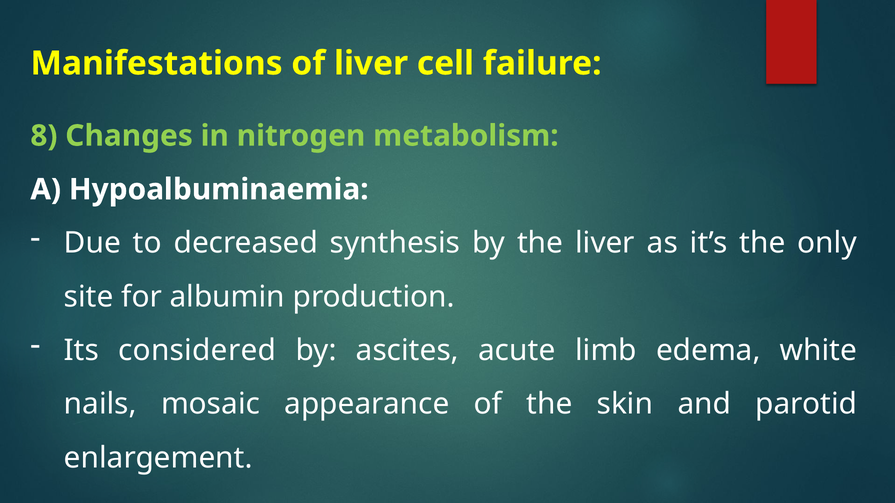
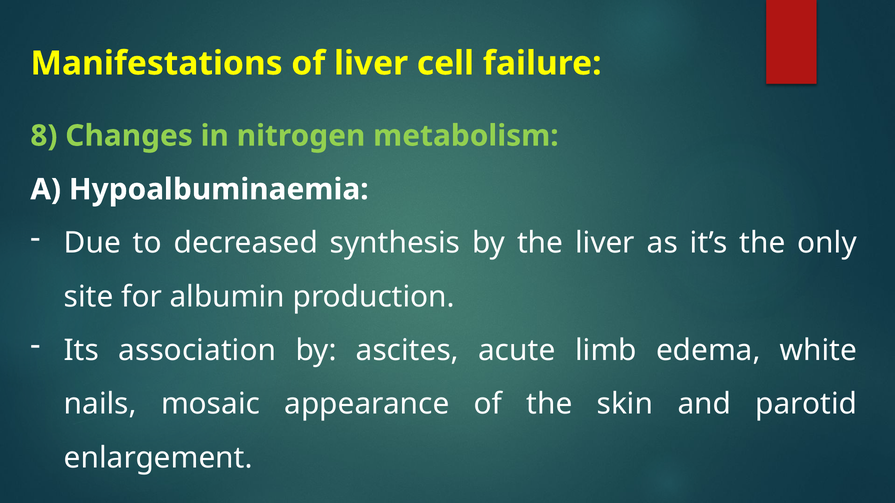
considered: considered -> association (197, 351)
